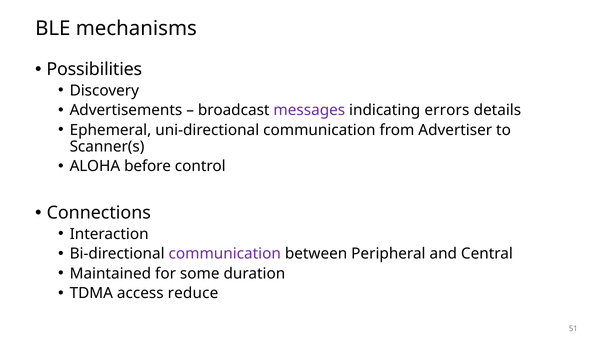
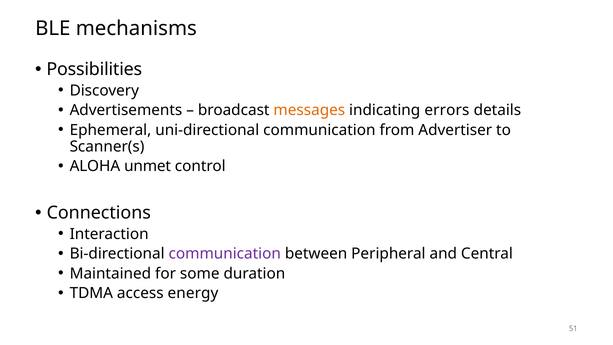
messages colour: purple -> orange (309, 110)
before: before -> unmet (148, 166)
reduce: reduce -> energy (193, 293)
